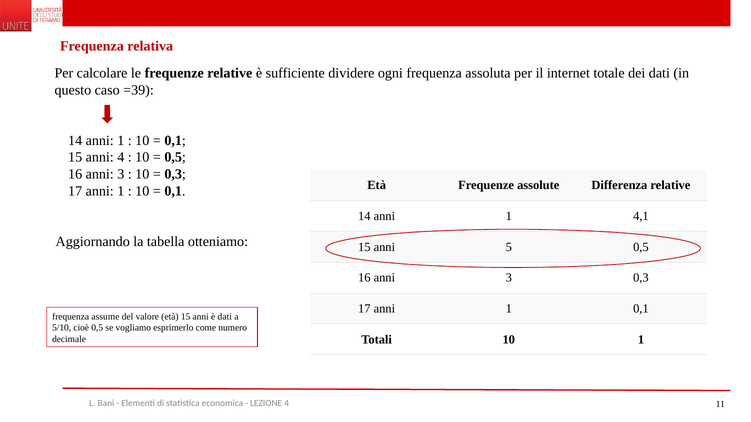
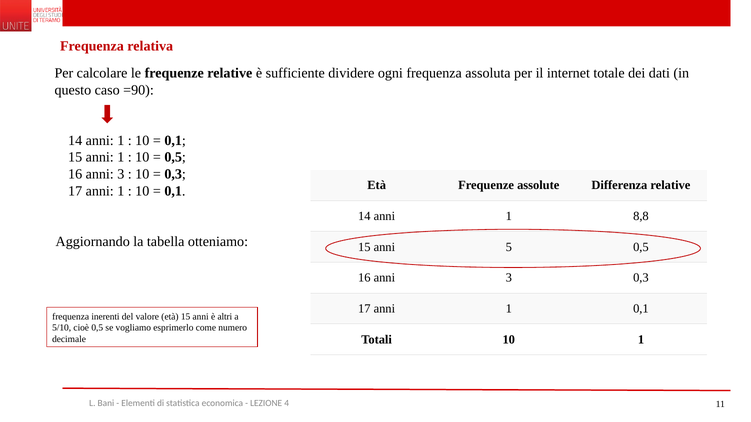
=39: =39 -> =90 (139, 90)
15 anni 4: 4 -> 1 (121, 157)
4,1: 4,1 -> 8,8 (641, 216)
assume: assume -> inerenti (105, 317)
è dati: dati -> altri (225, 317)
